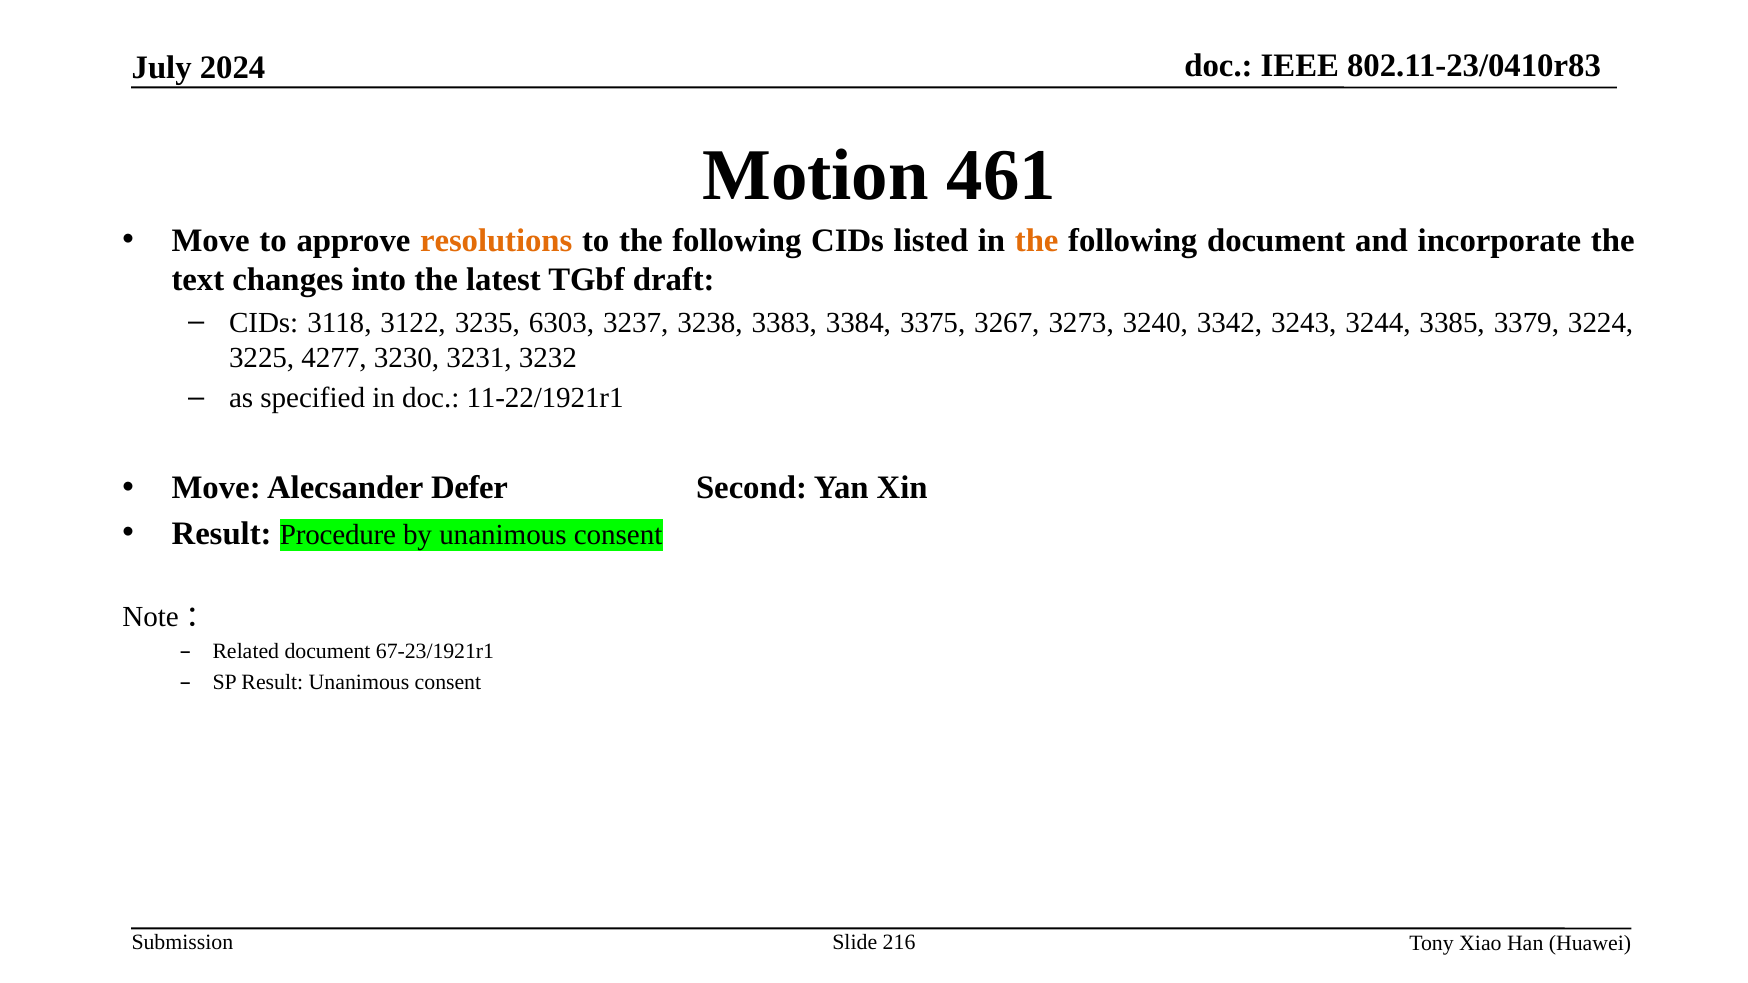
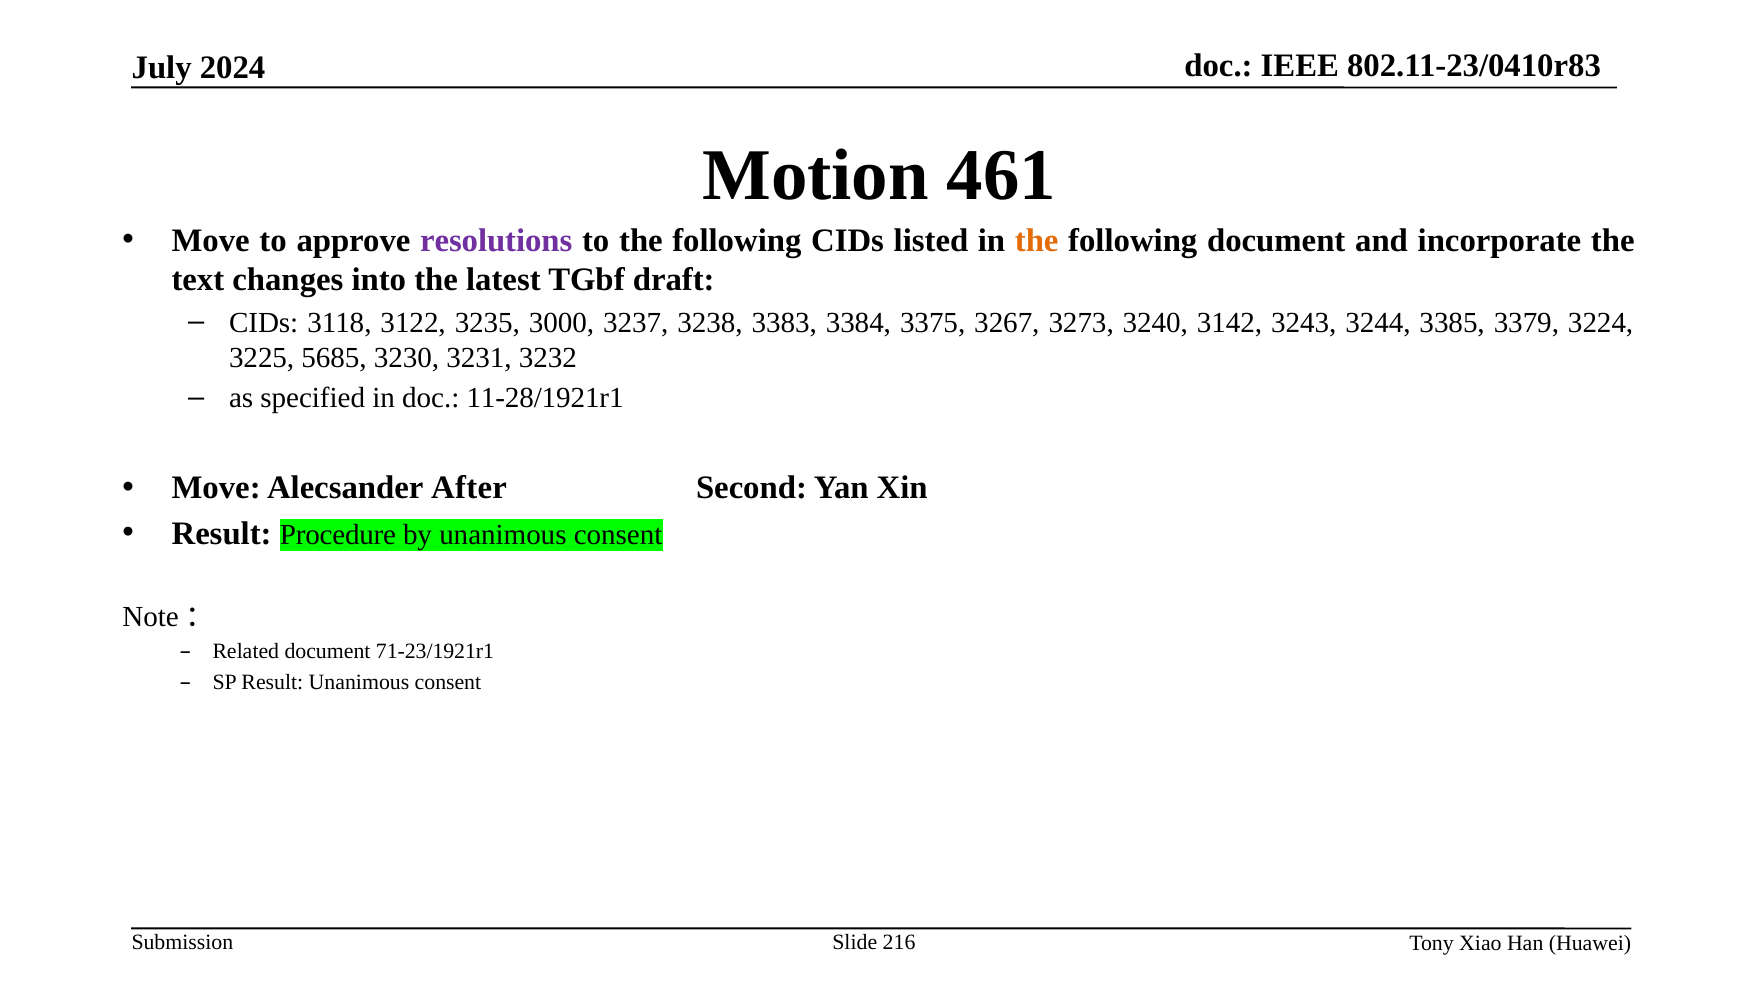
resolutions colour: orange -> purple (496, 241)
6303: 6303 -> 3000 (561, 323)
3342: 3342 -> 3142 (1230, 323)
4277: 4277 -> 5685 (334, 358)
11-22/1921r1: 11-22/1921r1 -> 11-28/1921r1 (545, 398)
Defer: Defer -> After (469, 488)
67-23/1921r1: 67-23/1921r1 -> 71-23/1921r1 (435, 652)
